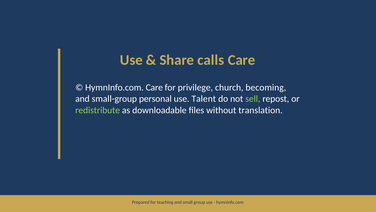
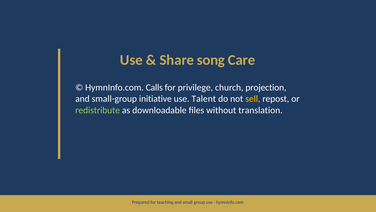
calls: calls -> song (211, 60)
HymnInfo.com Care: Care -> Calls (154, 87)
becoming: becoming -> projection (266, 87)
personal: personal -> initiative (155, 99)
sell colour: light green -> yellow (253, 99)
